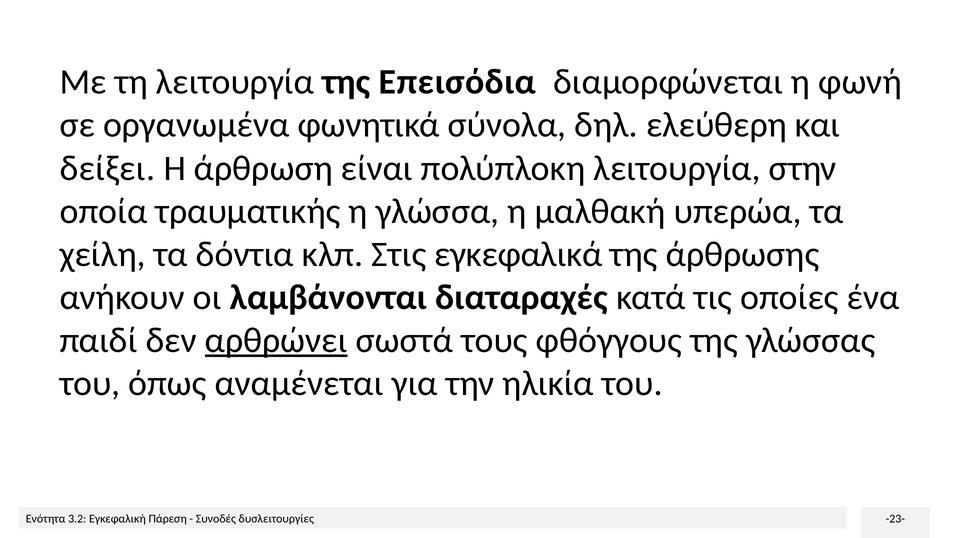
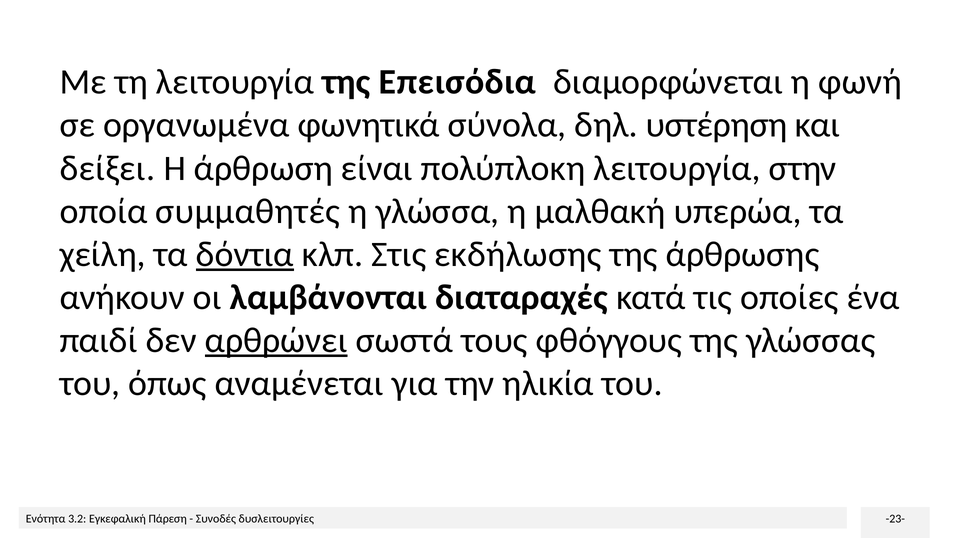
ελεύθερη: ελεύθερη -> υστέρηση (717, 125)
τραυματικής: τραυματικής -> συμμαθητές (248, 211)
δόντια underline: none -> present (245, 254)
εγκεφαλικά: εγκεφαλικά -> εκδήλωσης (518, 254)
